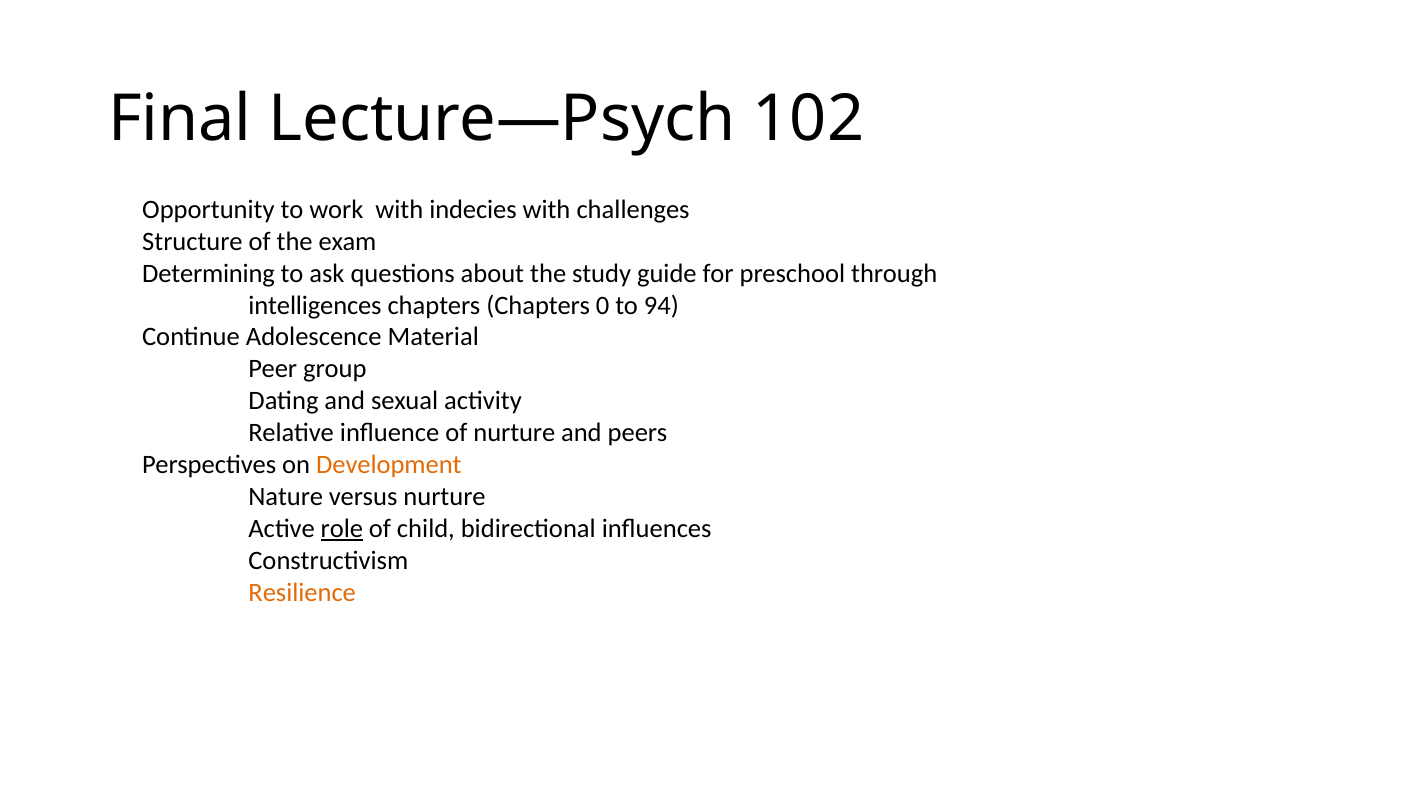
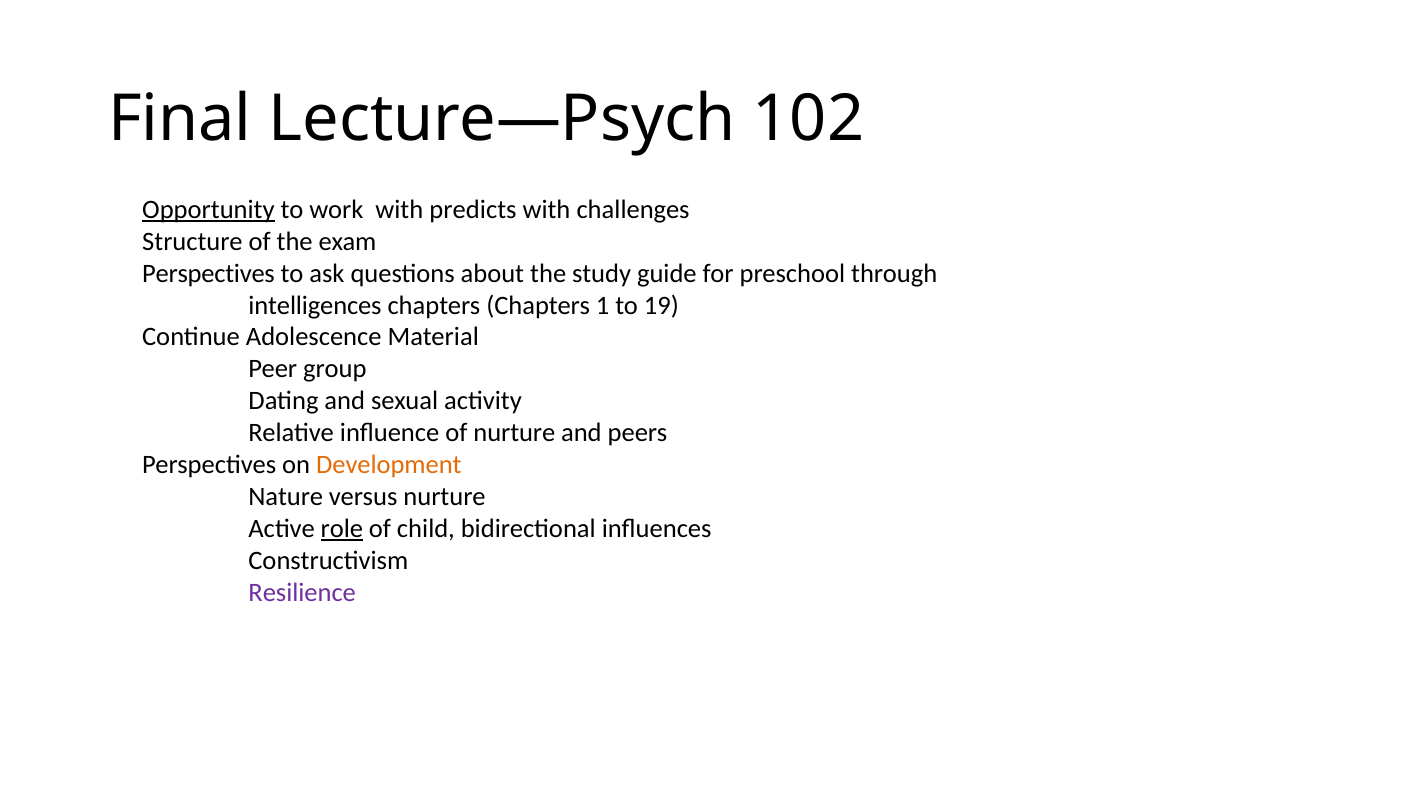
Opportunity underline: none -> present (208, 210)
indecies: indecies -> predicts (473, 210)
Determining: Determining -> Perspectives (209, 273)
0: 0 -> 1 (603, 305)
94: 94 -> 19 (661, 305)
Resilience colour: orange -> purple (302, 592)
